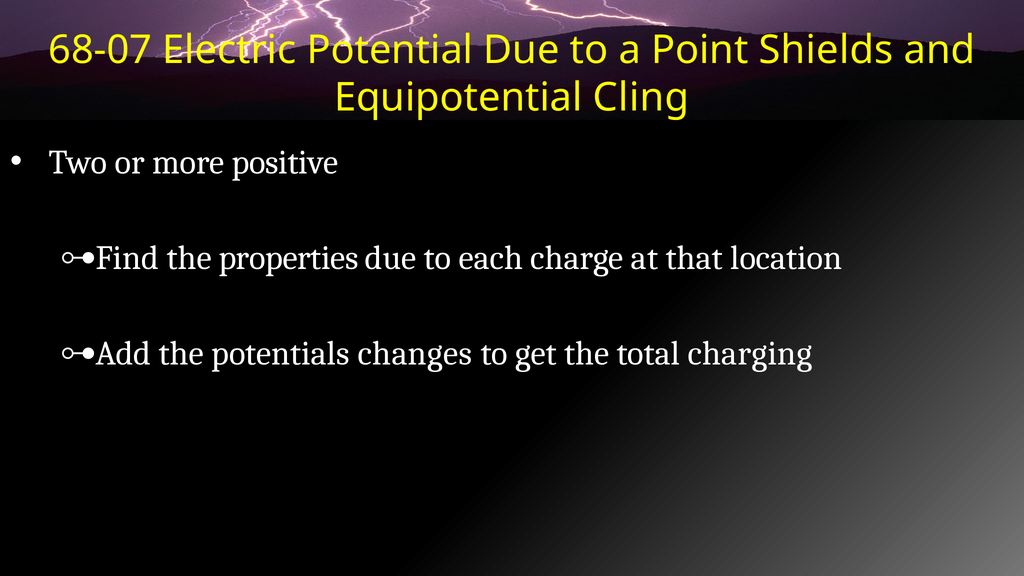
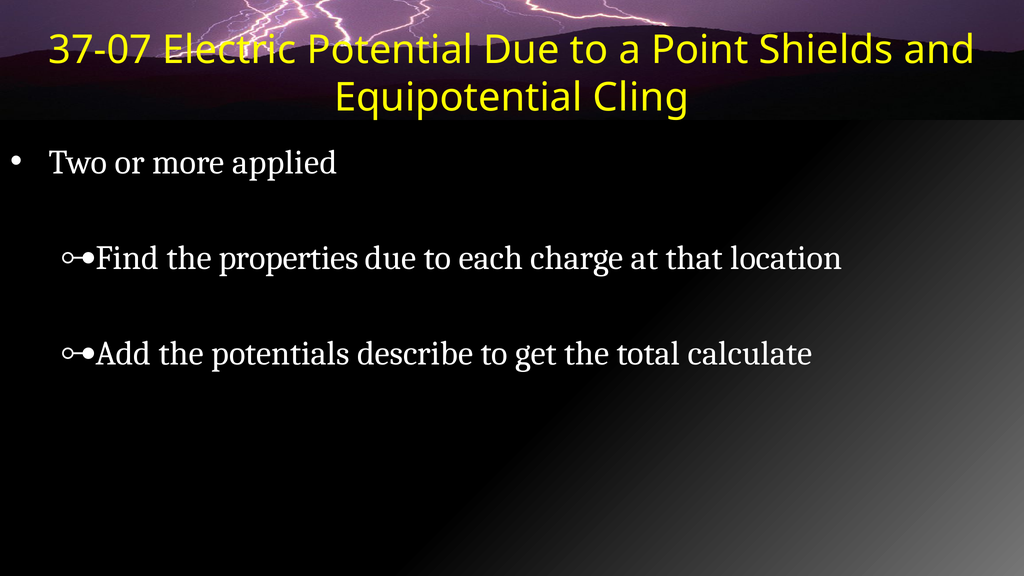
68-07: 68-07 -> 37-07 (100, 50)
positive: positive -> applied (285, 162)
changes: changes -> describe (415, 354)
charging: charging -> calculate (750, 354)
